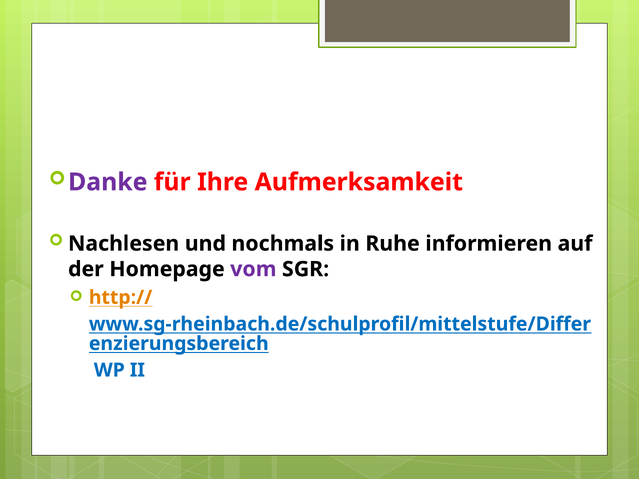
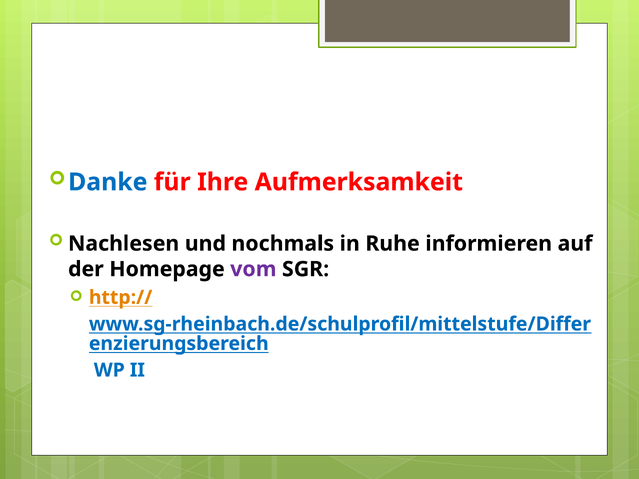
Danke colour: purple -> blue (108, 182)
